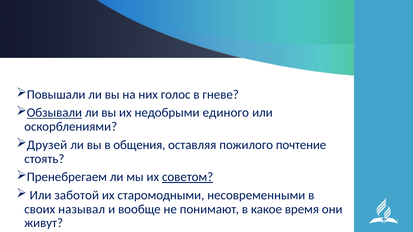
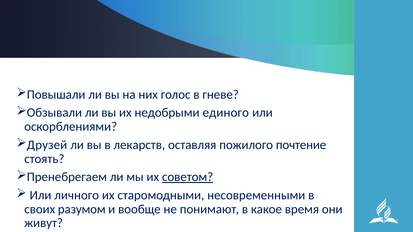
Обзывали underline: present -> none (54, 113)
общения: общения -> лекарств (139, 145)
заботой: заботой -> личного (77, 195)
называл: называл -> разумом (82, 209)
